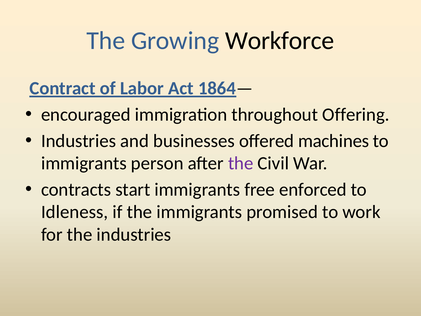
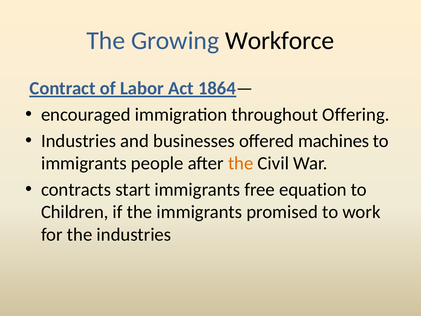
person: person -> people (157, 163)
the colour: purple -> orange (241, 163)
enforced: enforced -> equation (313, 189)
Idleness: Idleness -> Children (75, 212)
